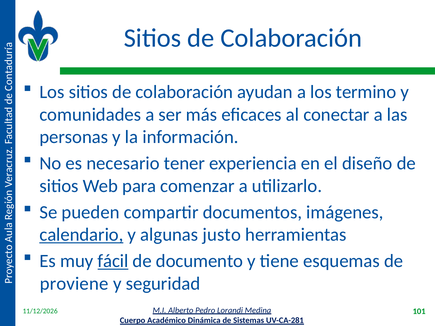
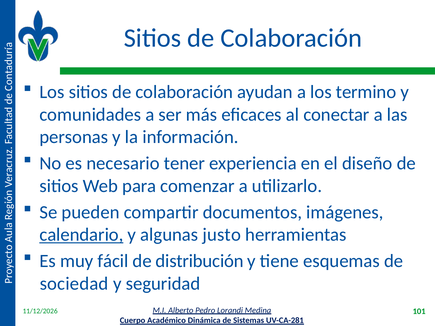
fácil underline: present -> none (113, 261)
documento: documento -> distribución (200, 261)
proviene: proviene -> sociedad (74, 284)
